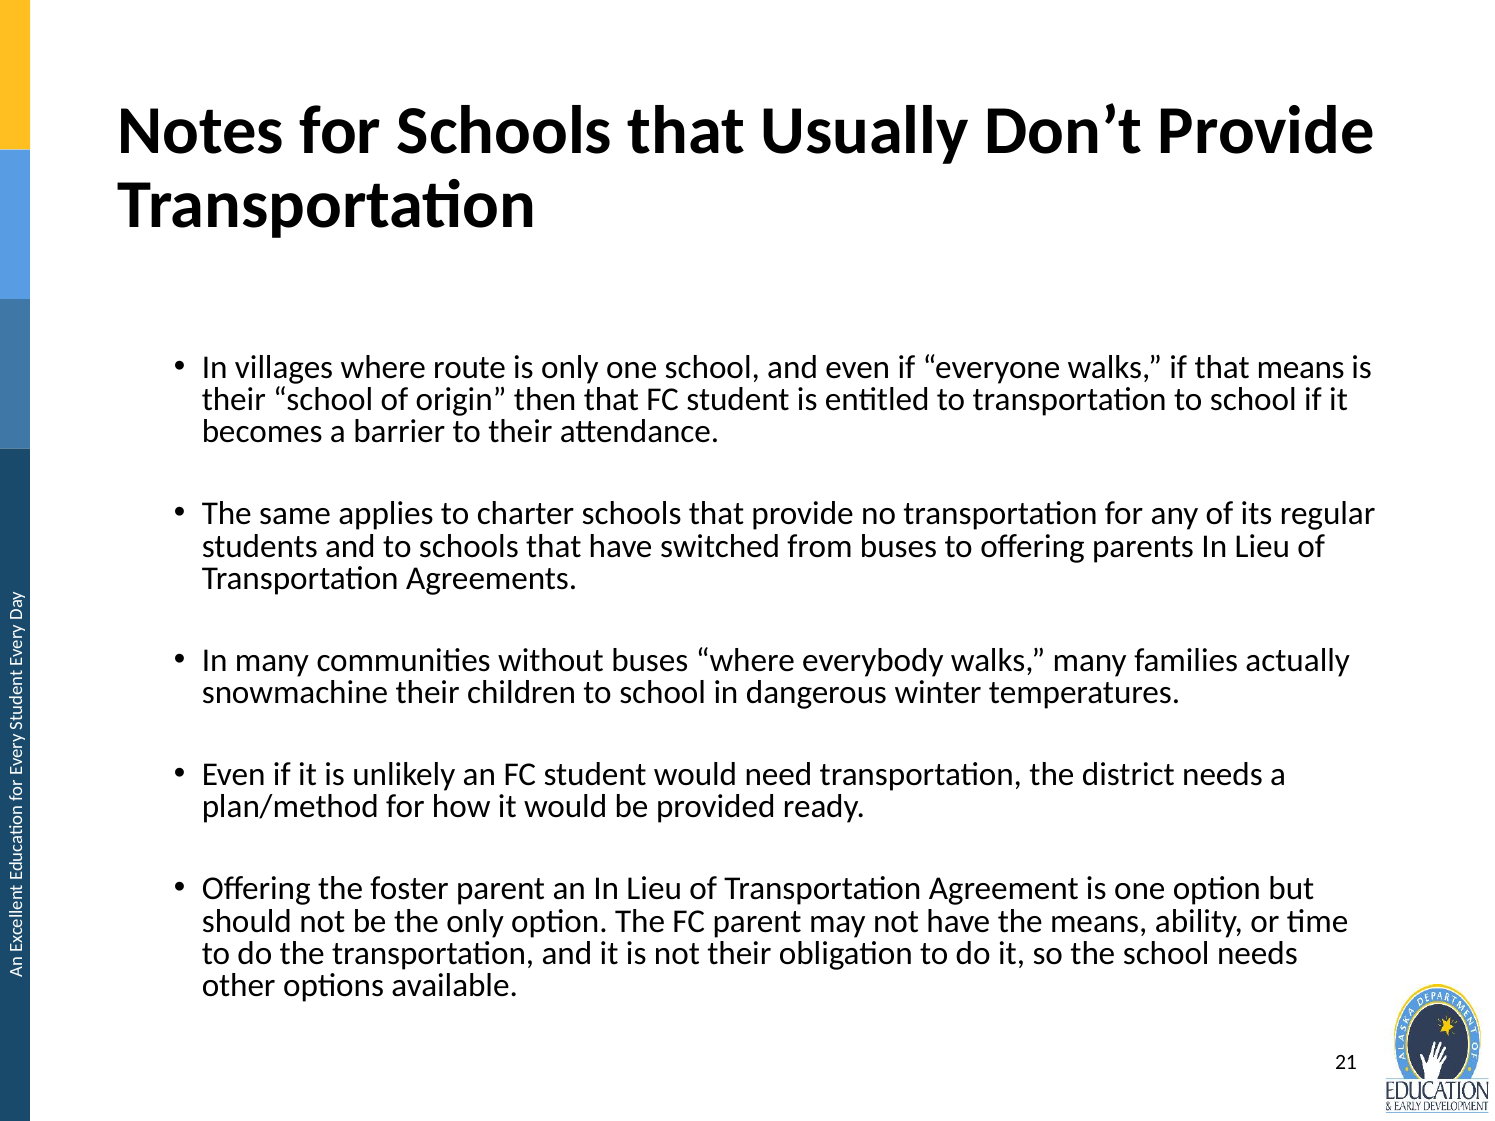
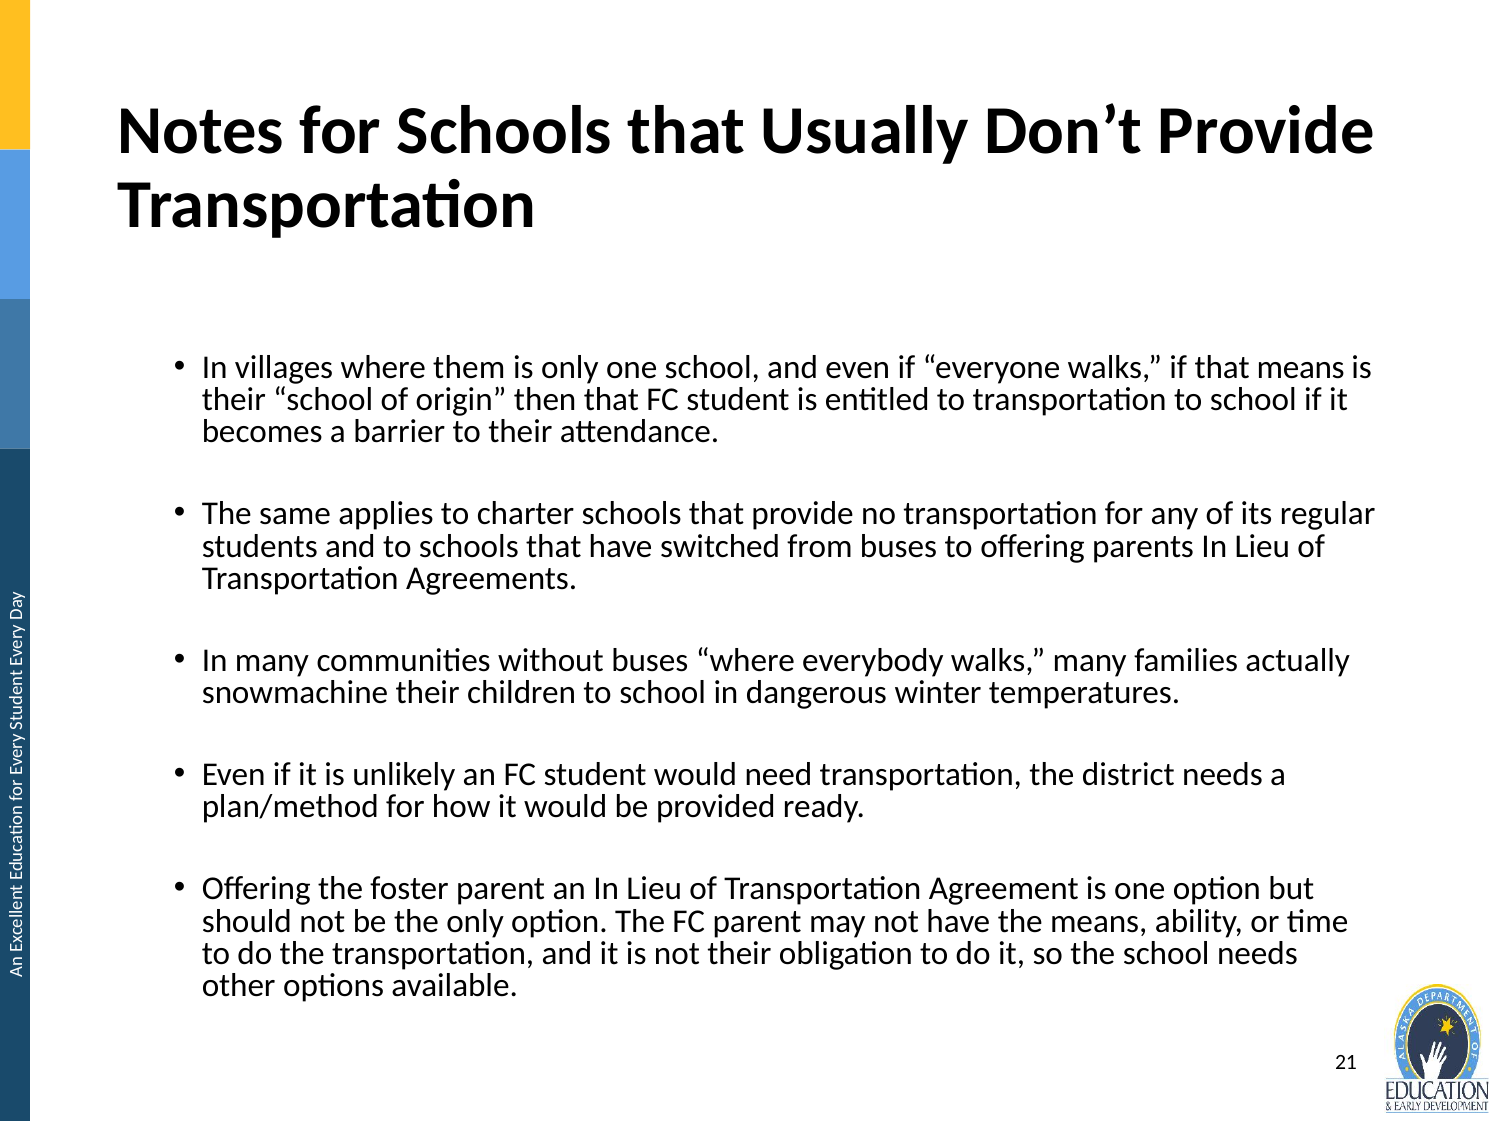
route: route -> them (469, 368)
